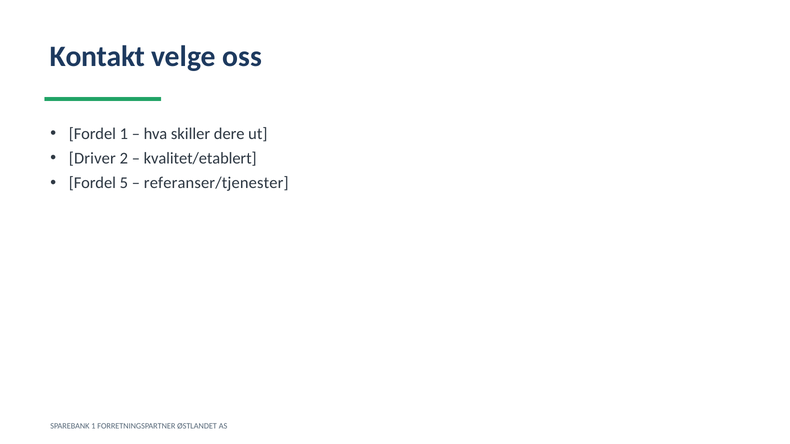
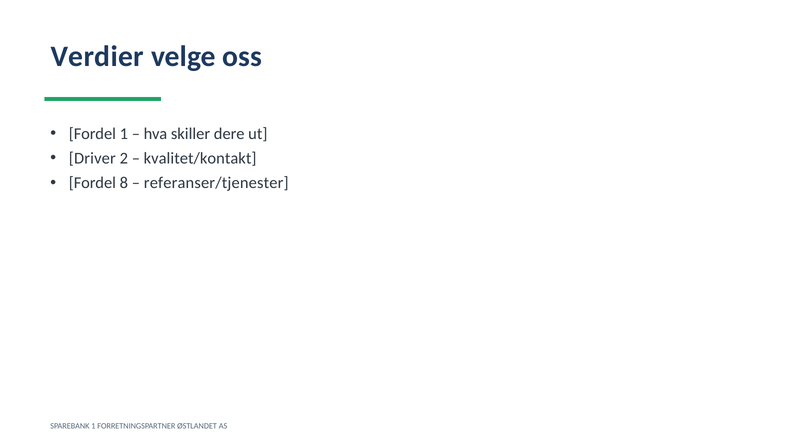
Kontakt: Kontakt -> Verdier (97, 56)
kvalitet/etablert: kvalitet/etablert -> kvalitet/kontakt (200, 159)
5: 5 -> 8 (124, 183)
